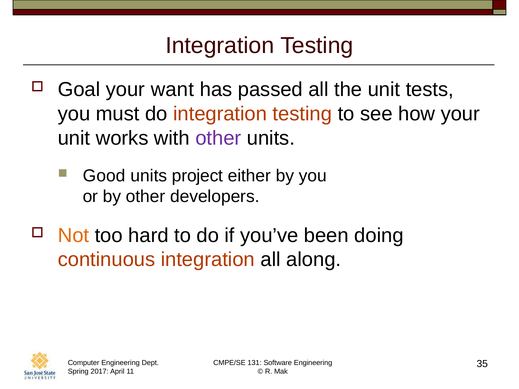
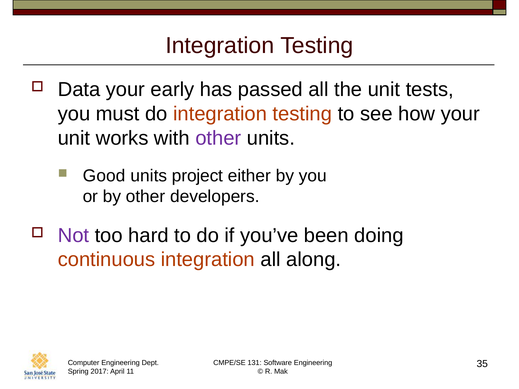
Goal: Goal -> Data (79, 90)
want: want -> early (172, 90)
Not colour: orange -> purple (73, 236)
